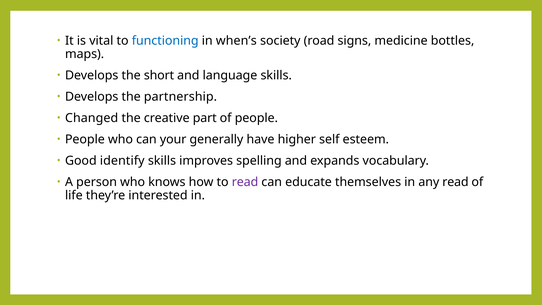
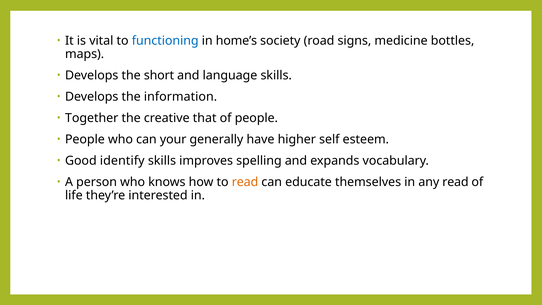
when’s: when’s -> home’s (236, 41)
partnership: partnership -> information (180, 97)
Changed: Changed -> Together (92, 118)
part: part -> that (205, 118)
read colour: purple -> orange (245, 182)
